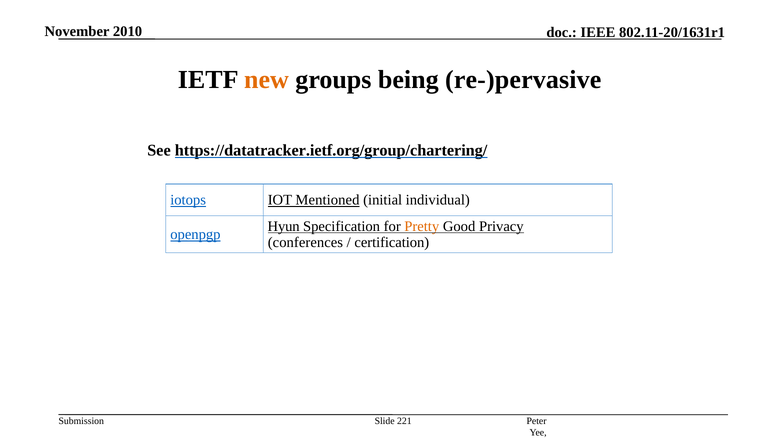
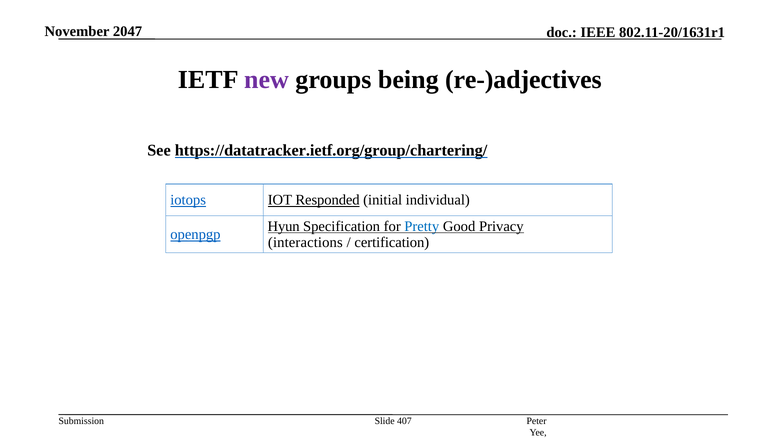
2010: 2010 -> 2047 (128, 31)
new colour: orange -> purple (267, 80)
re-)pervasive: re-)pervasive -> re-)adjectives (523, 80)
Mentioned: Mentioned -> Responded (328, 200)
Pretty colour: orange -> blue (422, 226)
conferences: conferences -> interactions (305, 242)
221: 221 -> 407 (404, 421)
